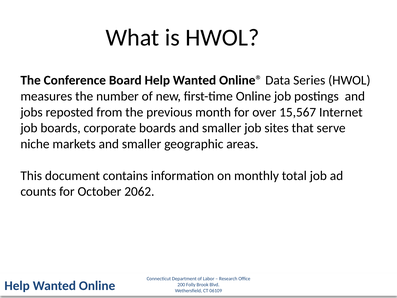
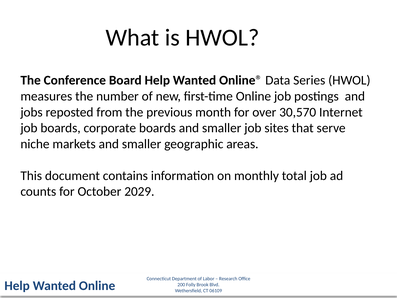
15,567: 15,567 -> 30,570 (298, 112)
2062: 2062 -> 2029 (139, 191)
